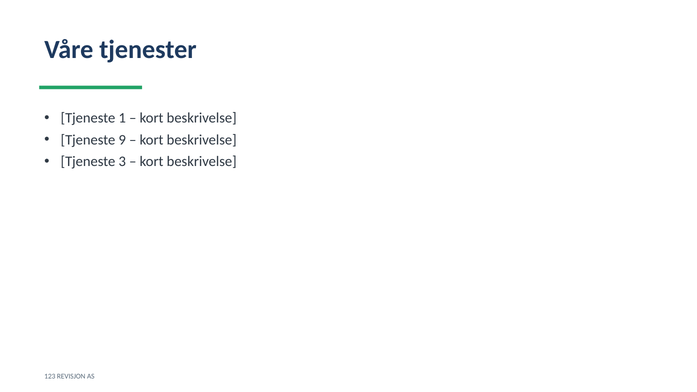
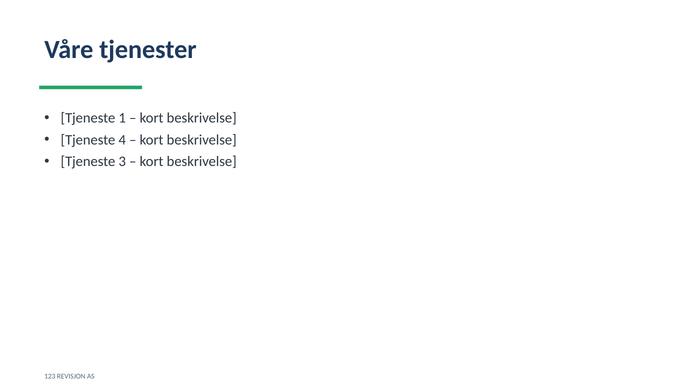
9: 9 -> 4 (122, 140)
